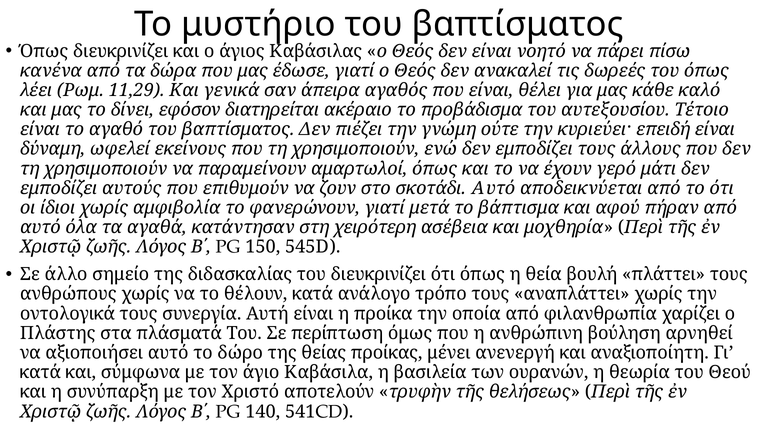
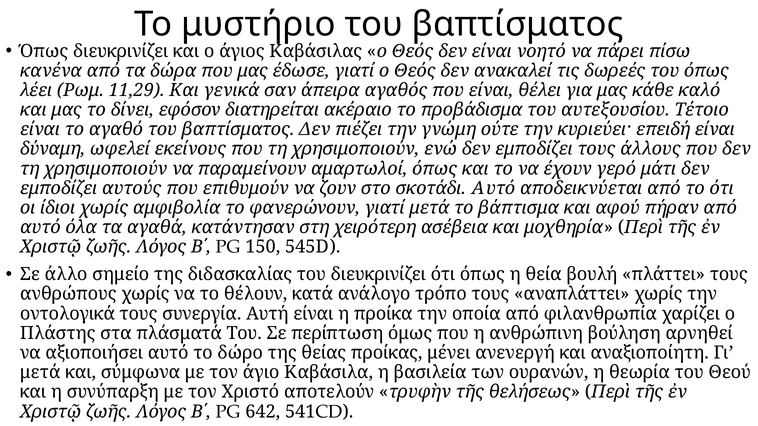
κατά: κατά -> μετά (40, 373)
140: 140 -> 642 (263, 412)
